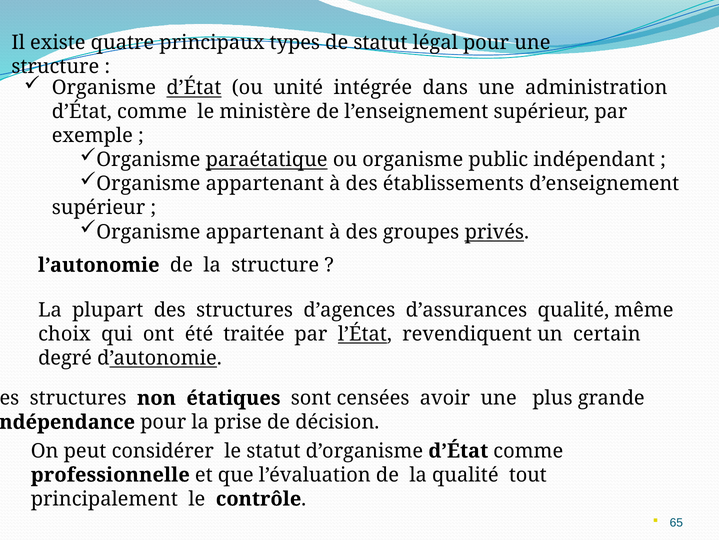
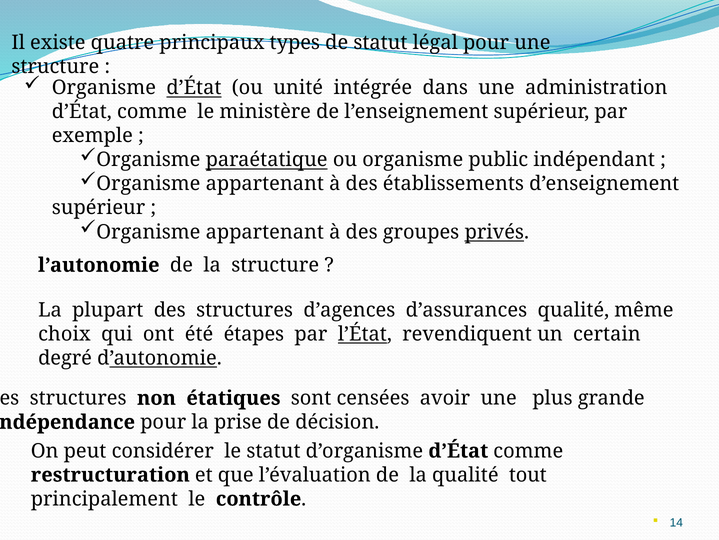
traitée: traitée -> étapes (254, 334)
professionnelle: professionnelle -> restructuration (110, 474)
65: 65 -> 14 (676, 522)
